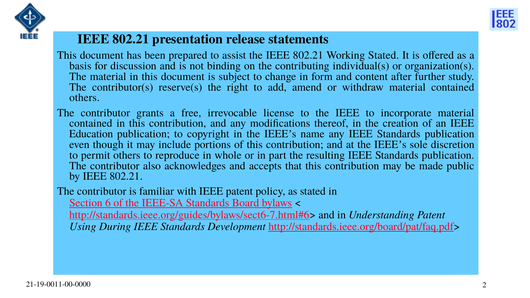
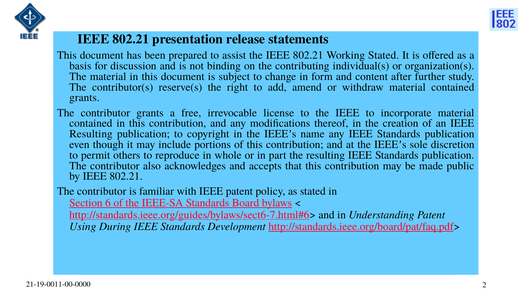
others: others -> grants (84, 98)
Education: Education -> Resulting (91, 134)
